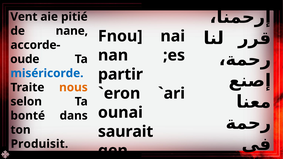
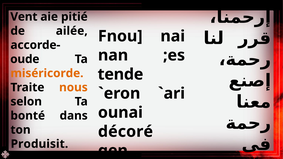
nane: nane -> ailée (72, 31)
miséricorde colour: blue -> orange (47, 73)
partir: partir -> tende (120, 74)
saurait: saurait -> décoré (125, 132)
